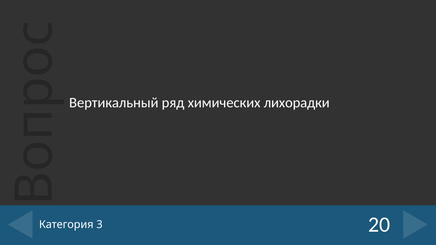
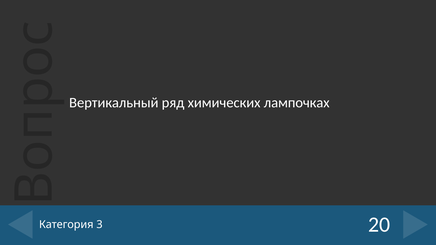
лихорадки: лихорадки -> лампочках (297, 103)
